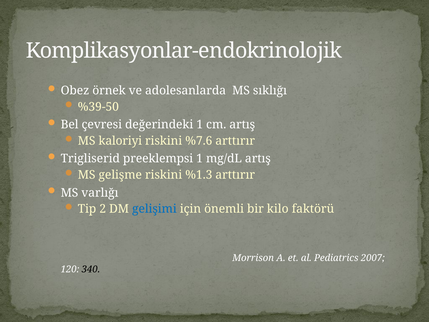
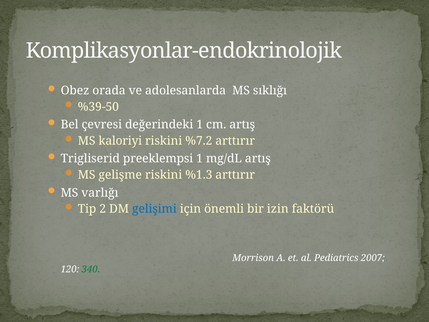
örnek: örnek -> orada (109, 91)
%7.6: %7.6 -> %7.2 (199, 141)
kilo: kilo -> izin (278, 209)
340 colour: black -> green (91, 269)
